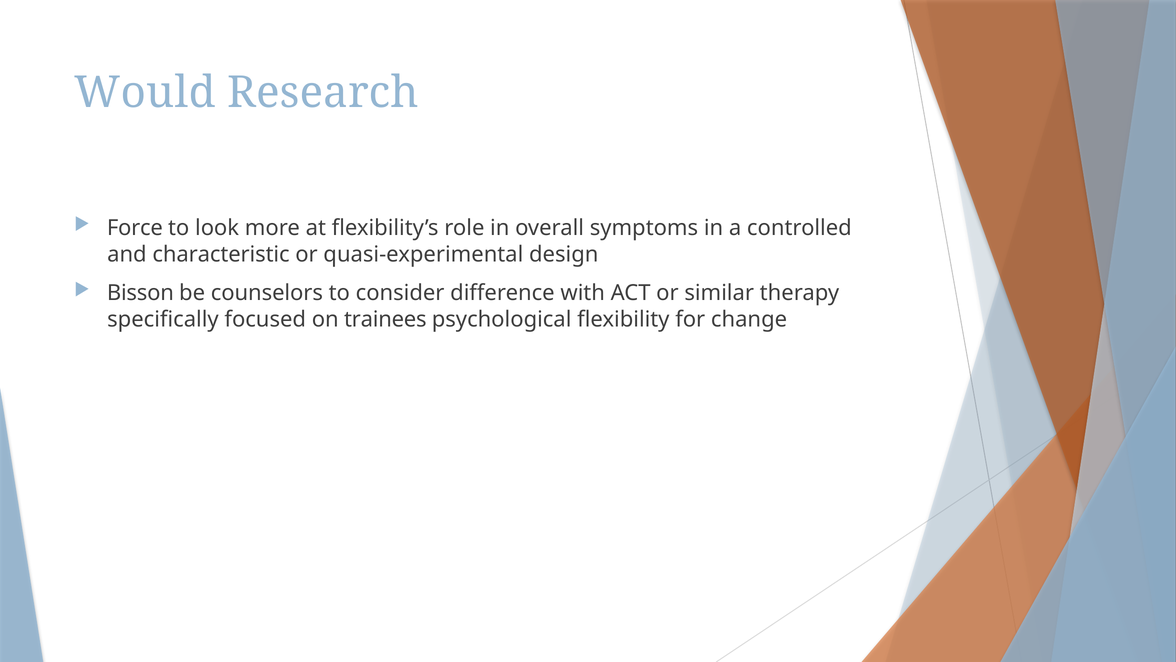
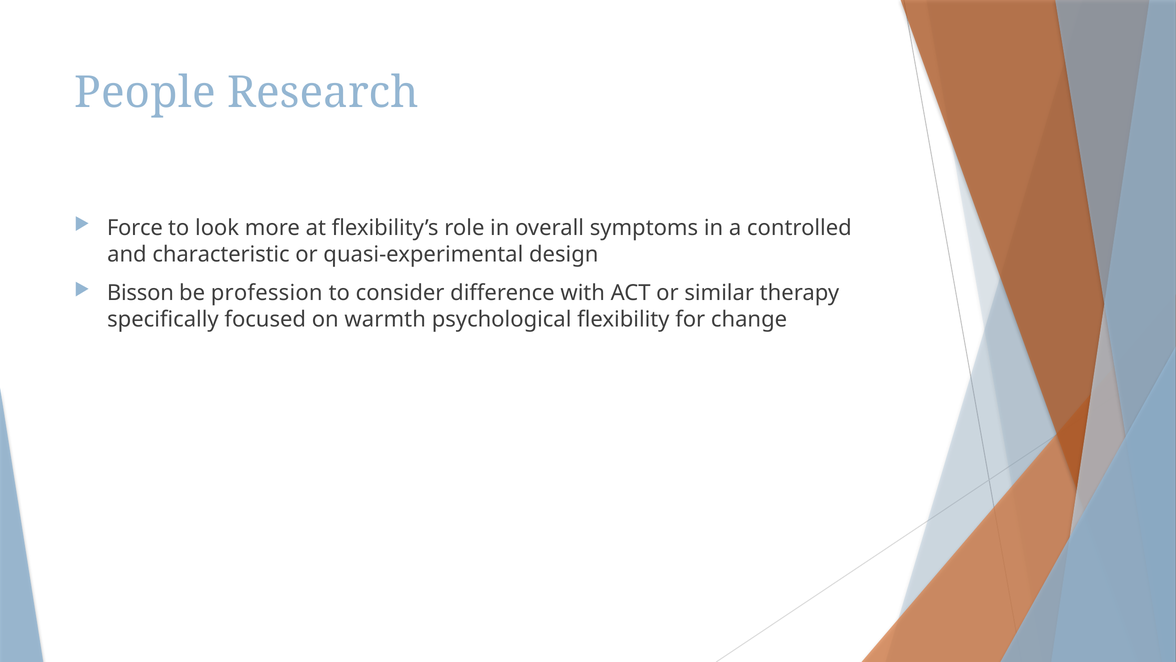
Would: Would -> People (145, 93)
counselors: counselors -> profession (267, 293)
trainees: trainees -> warmth (385, 319)
